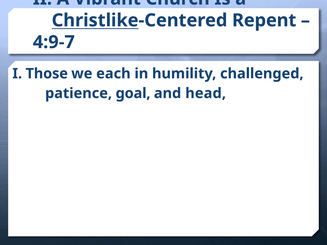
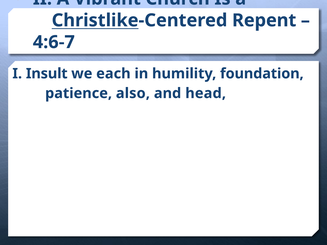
4:9-7: 4:9-7 -> 4:6-7 (54, 42)
Those: Those -> Insult (47, 74)
challenged: challenged -> foundation (262, 74)
goal: goal -> also (133, 93)
